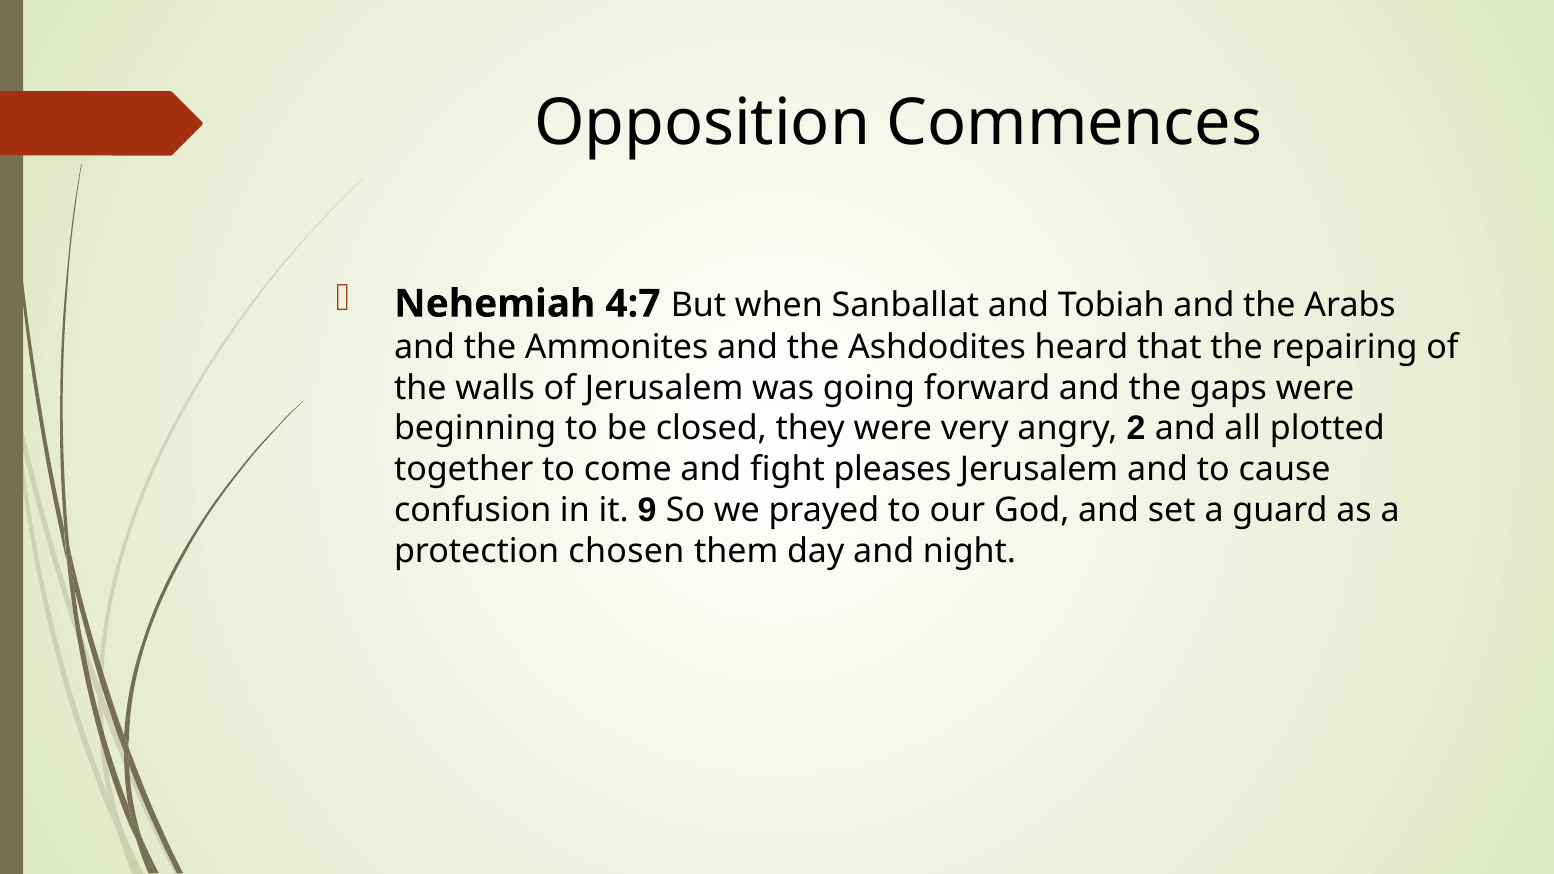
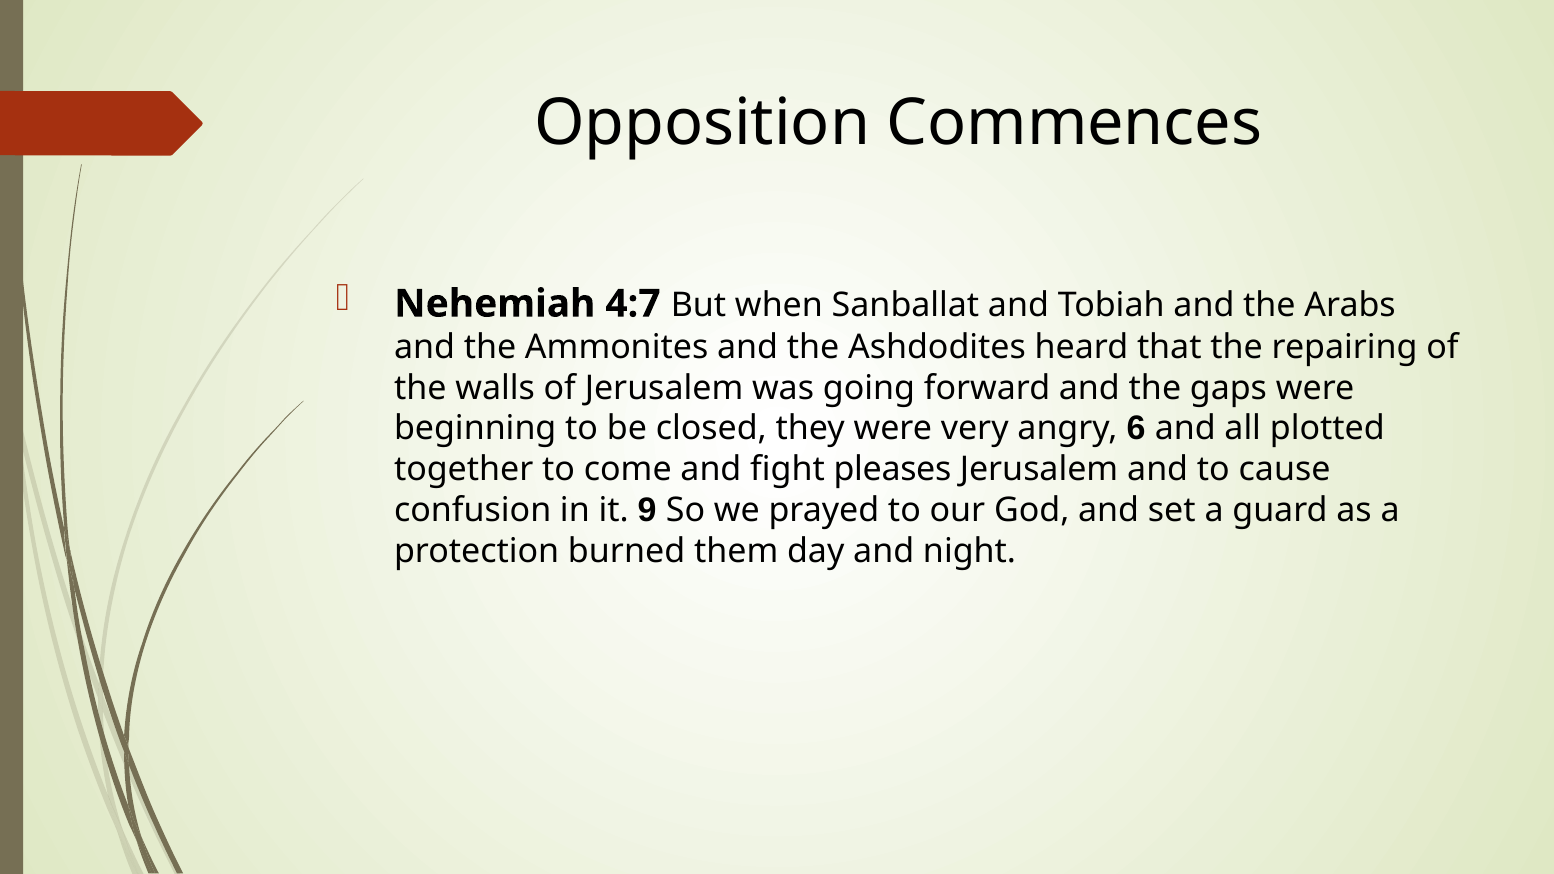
2: 2 -> 6 (1136, 429)
chosen: chosen -> burned (627, 551)
